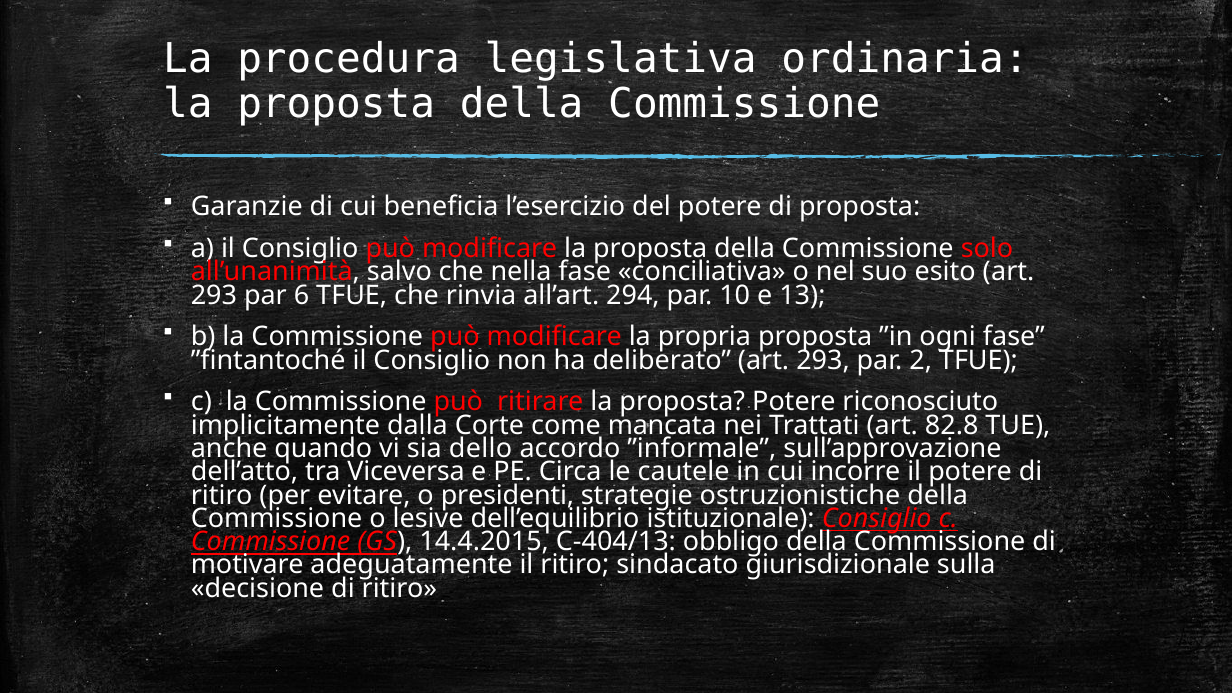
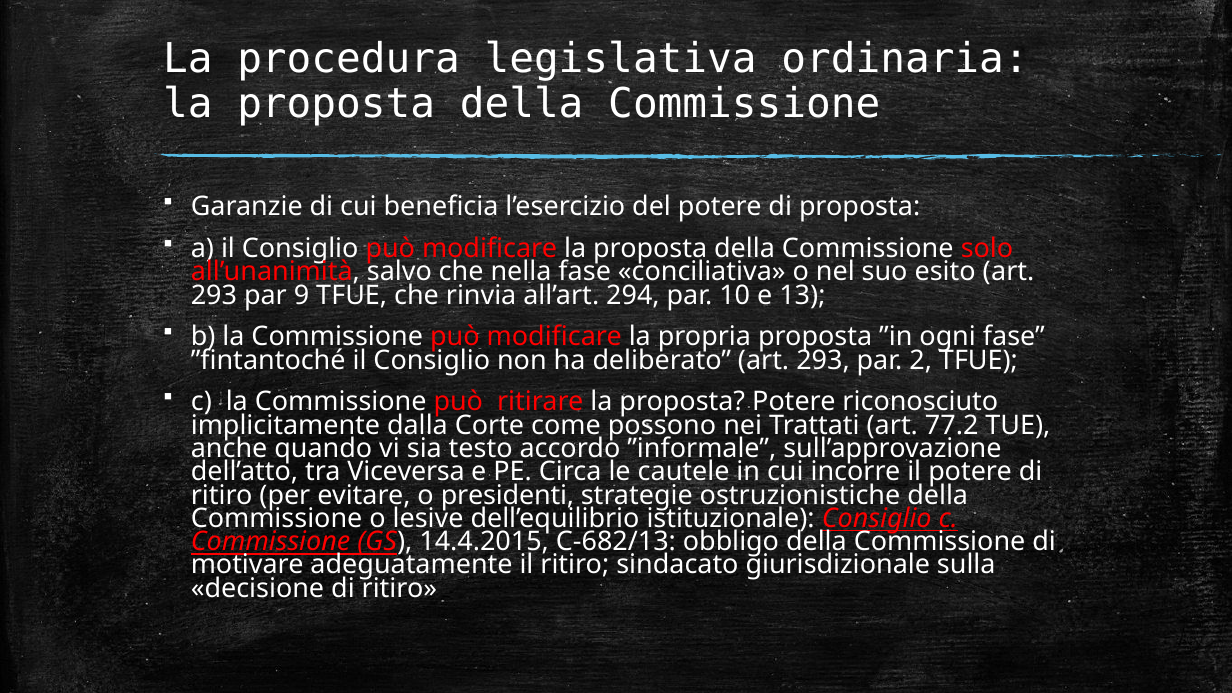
6: 6 -> 9 (302, 295)
mancata: mancata -> possono (662, 425)
82.8: 82.8 -> 77.2 (952, 425)
dello: dello -> testo (481, 449)
C-404/13: C-404/13 -> C-682/13 (616, 542)
